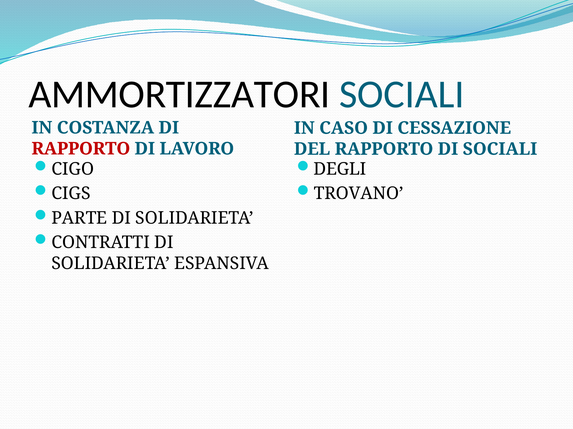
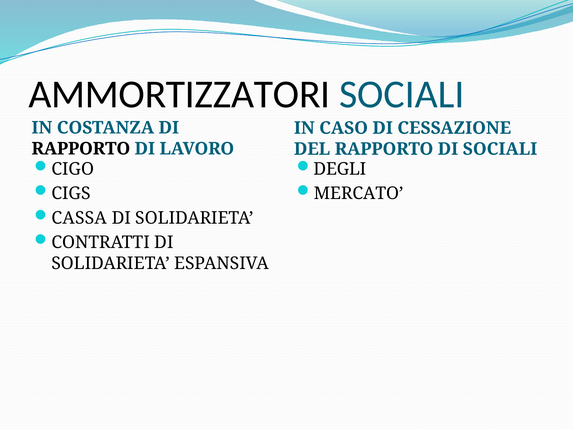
RAPPORTO colour: red -> black (81, 149)
TROVANO: TROVANO -> MERCATO (359, 194)
PARTE: PARTE -> CASSA (79, 218)
